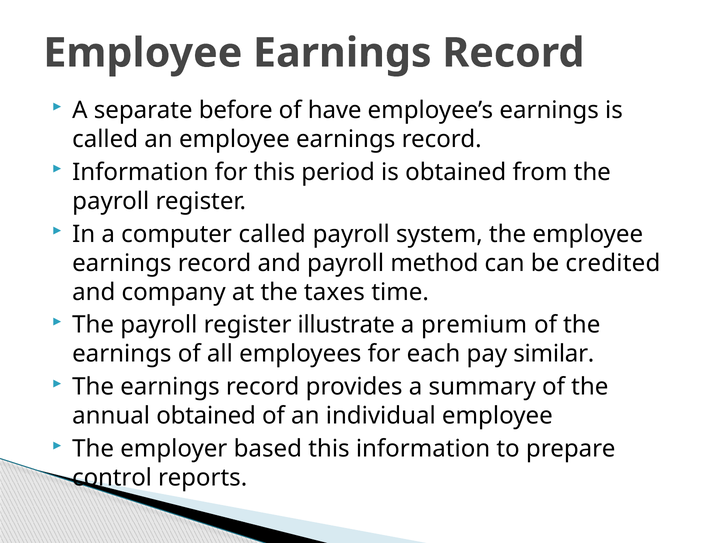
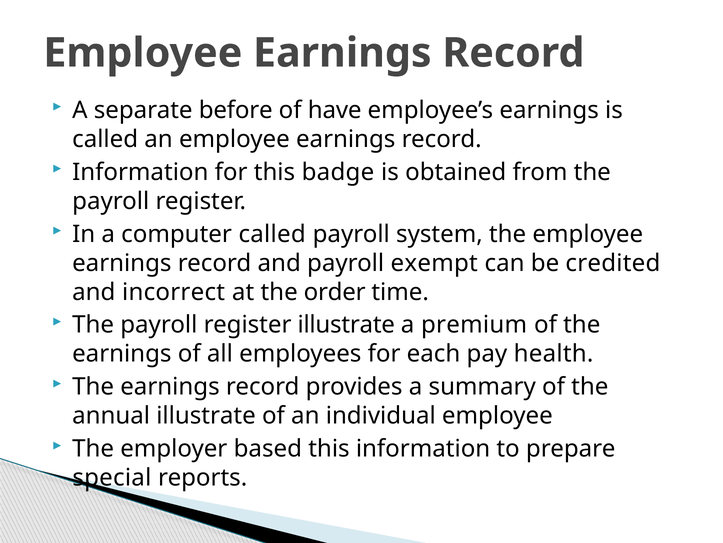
period: period -> badge (338, 172)
method: method -> exempt (434, 263)
company: company -> incorrect (174, 292)
taxes: taxes -> order (335, 292)
similar: similar -> health (554, 353)
annual obtained: obtained -> illustrate (206, 415)
control: control -> special (112, 477)
